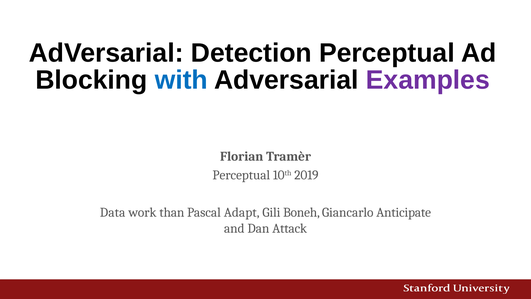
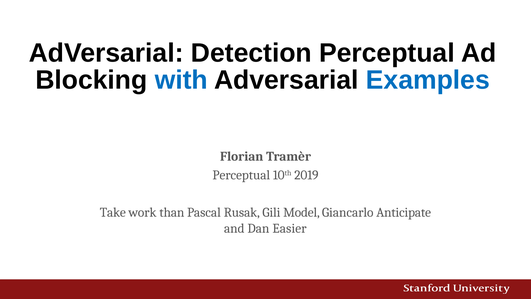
Examples colour: purple -> blue (428, 80)
Data: Data -> Take (113, 212)
Adapt: Adapt -> Rusak (242, 212)
Boneh: Boneh -> Model (301, 212)
Attack: Attack -> Easier (290, 228)
